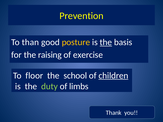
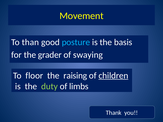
Prevention: Prevention -> Movement (81, 16)
posture colour: yellow -> light blue (76, 42)
the underline: present -> none (106, 42)
raising: raising -> grader (50, 55)
exercise: exercise -> swaying (88, 55)
school: school -> raising (75, 76)
